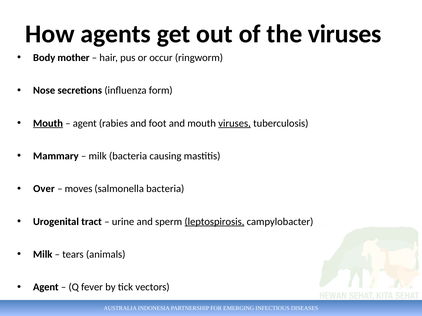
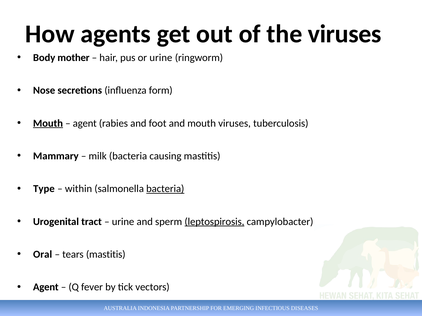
or occur: occur -> urine (161, 58)
viruses underline: present -> none (235, 123)
Over: Over -> Type (44, 189)
moves: moves -> within (79, 189)
bacteria underline: none -> present (165, 189)
Milk: Milk -> Oral (43, 255)
tears animals: animals -> mastitis (106, 255)
